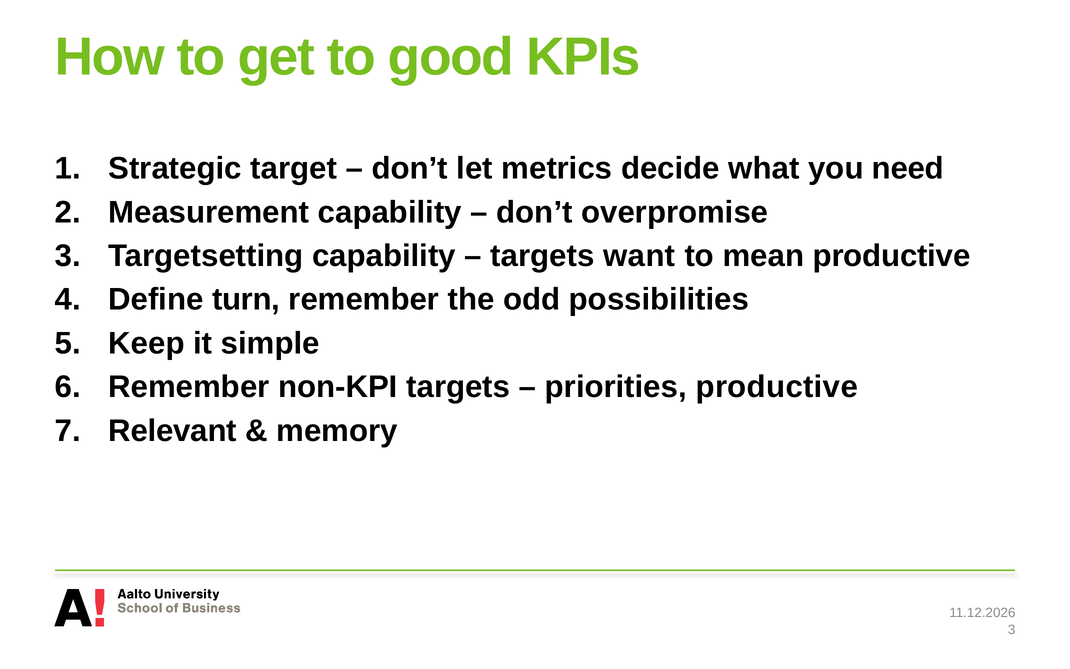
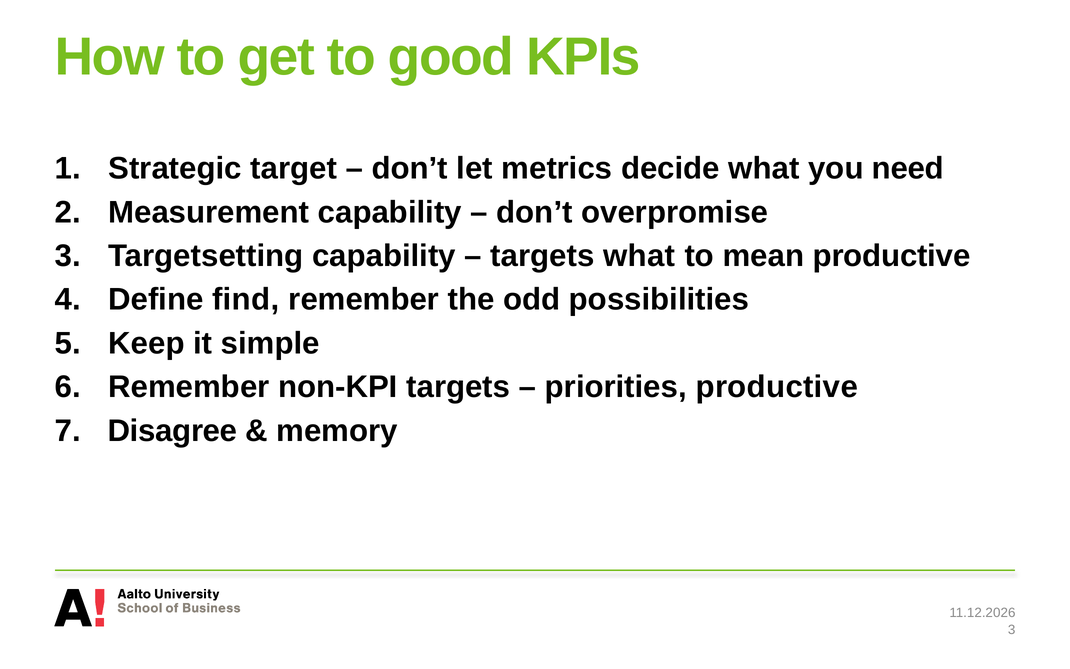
targets want: want -> what (639, 256)
turn: turn -> find (246, 300)
Relevant: Relevant -> Disagree (173, 431)
